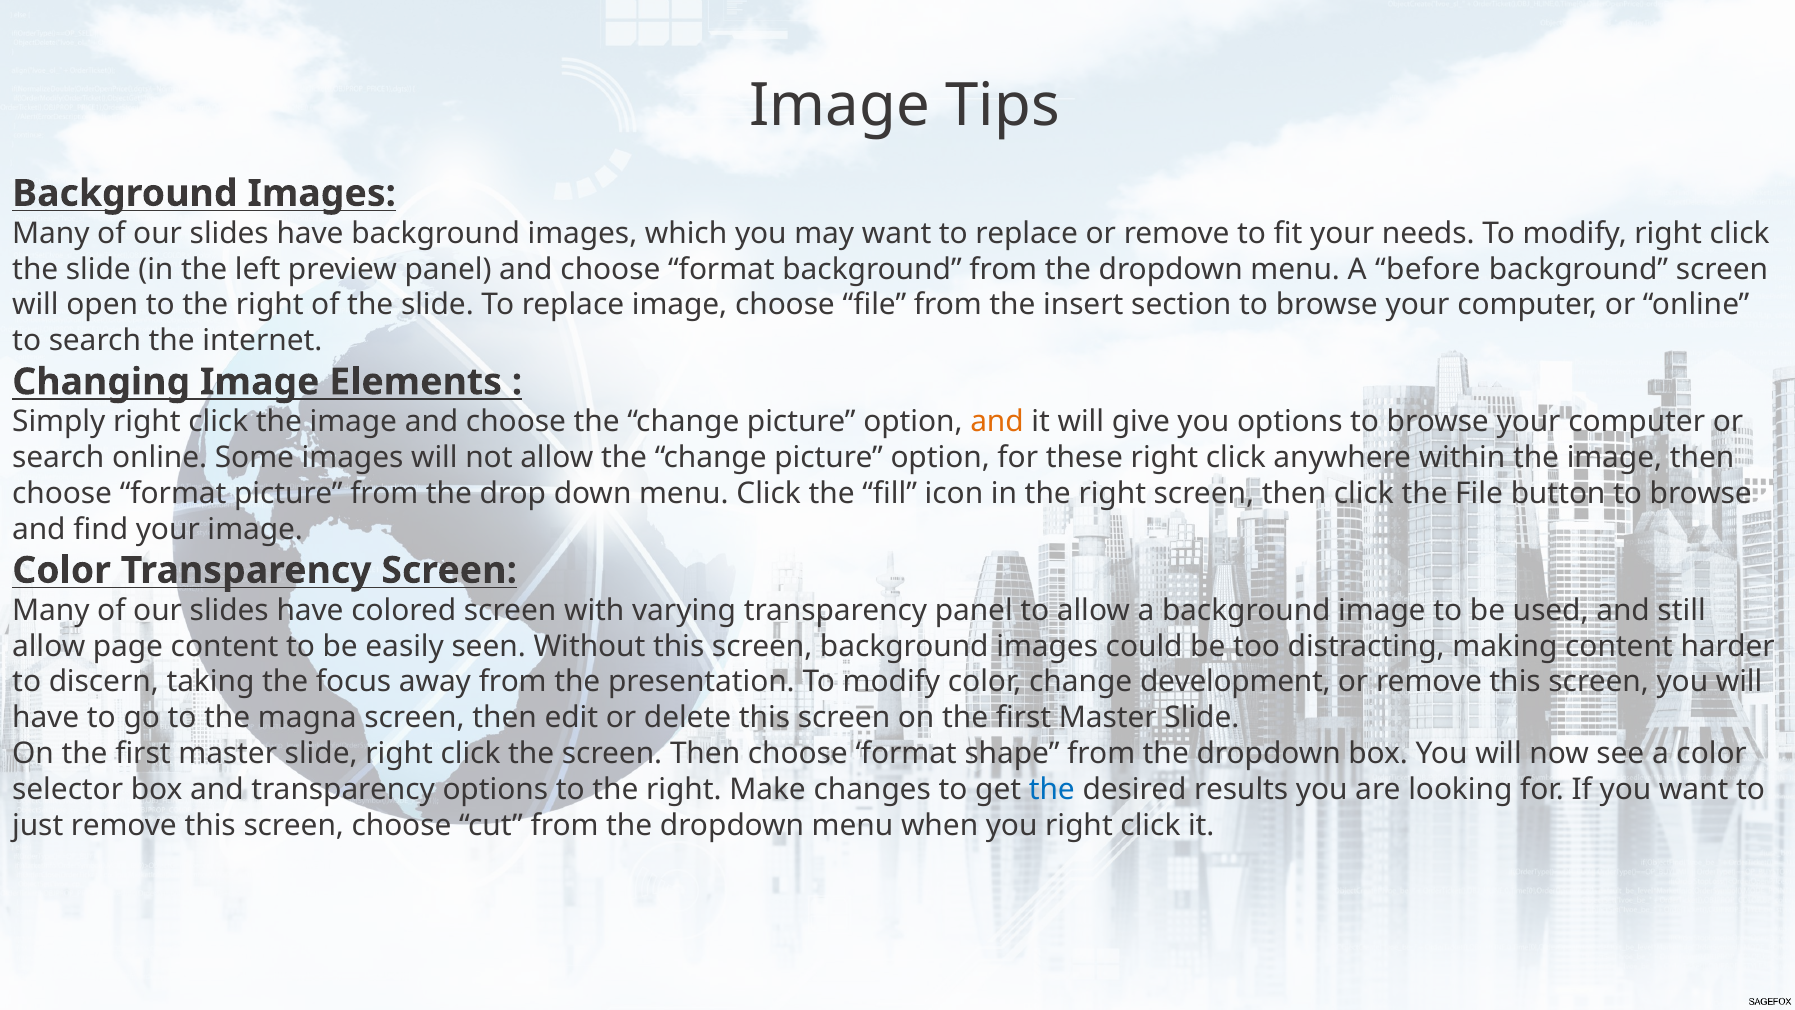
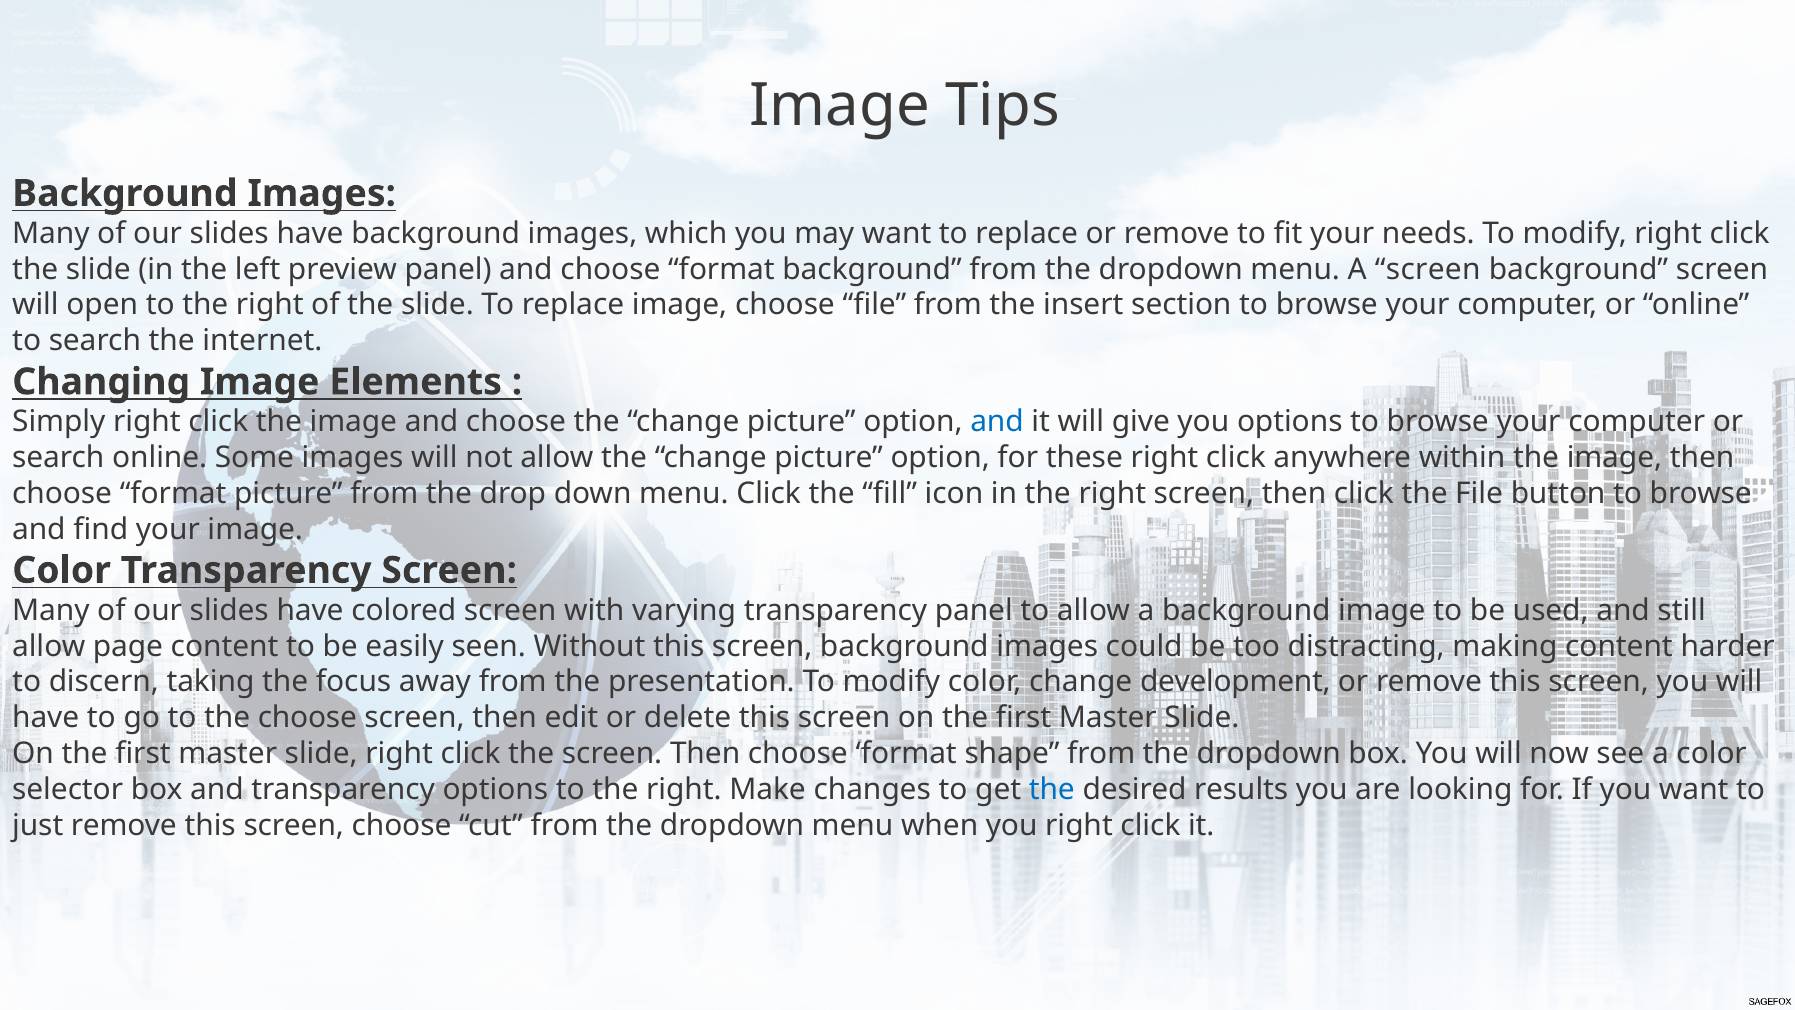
A before: before -> screen (1428, 269)
and colour: orange -> blue (997, 422)
the magna: magna -> choose (307, 718)
